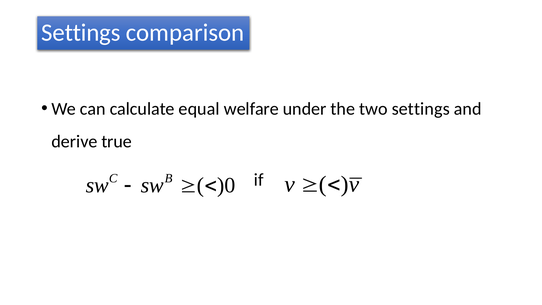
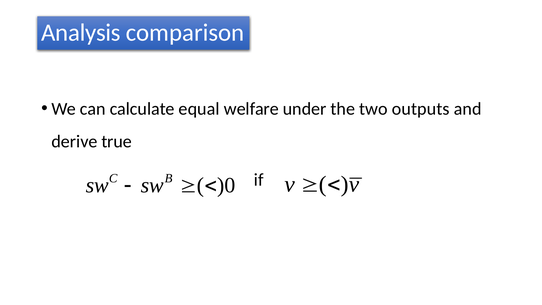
Settings: Settings -> Analysis (81, 33)
two settings: settings -> outputs (421, 109)
